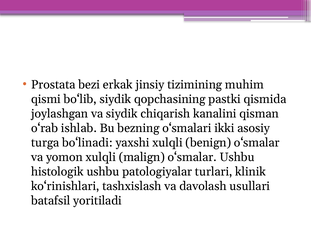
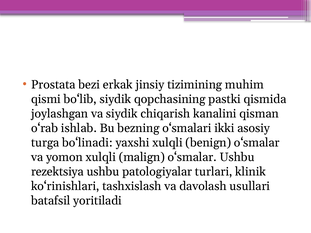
histologik: histologik -> rezektsiya (57, 172)
